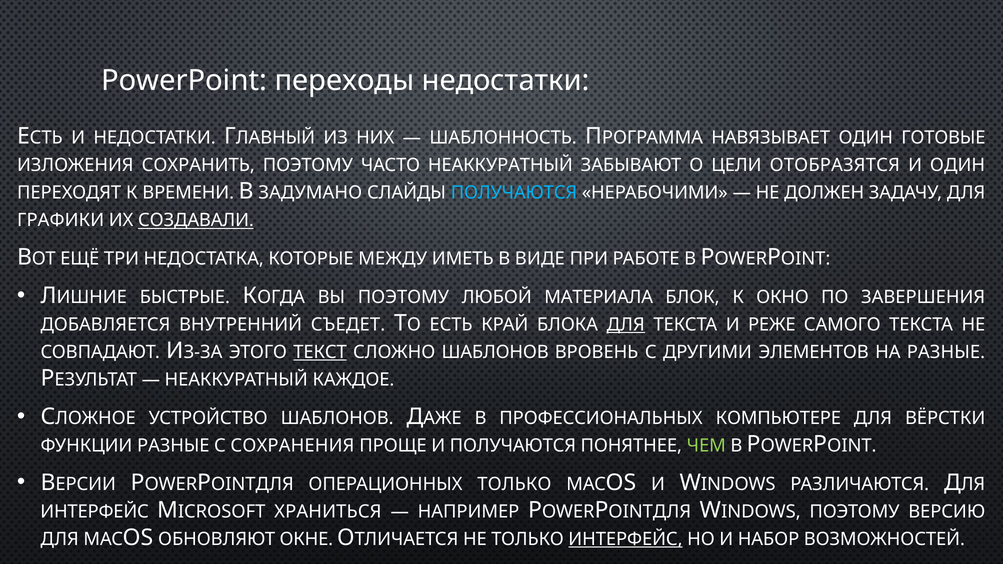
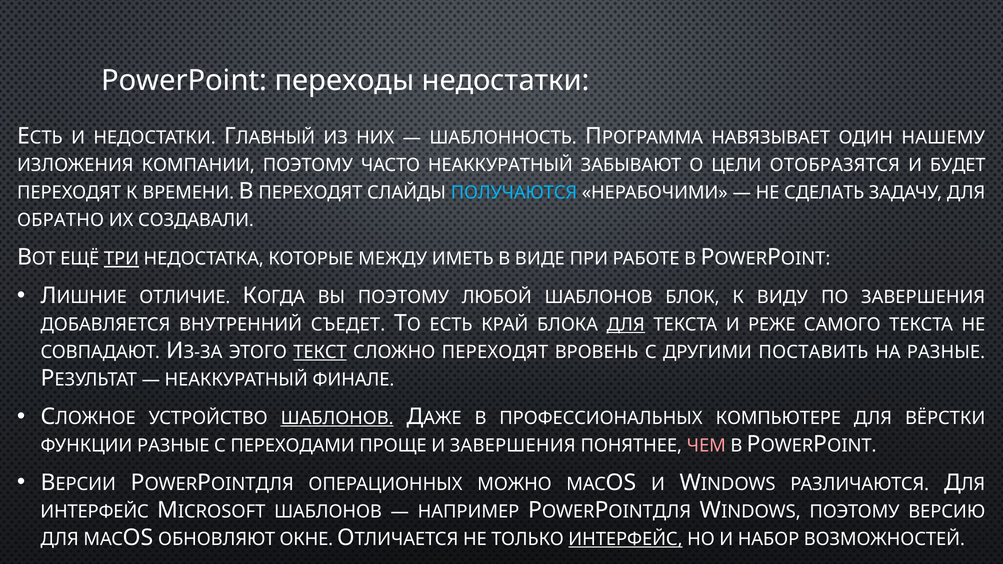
ГОТОВЫЕ: ГОТОВЫЕ -> НАШЕМУ (943, 138)
СОХРАНИТЬ: СОХРАНИТЬ -> КОМПАНИИ (198, 165)
И ОДИН: ОДИН -> БУДЕТ (958, 165)
В ЗАДУМАНО: ЗАДУМАНО -> ПЕРЕХОДЯТ (310, 193)
ДОЛЖЕН: ДОЛЖЕН -> СДЕЛАТЬ (824, 193)
ГРАФИКИ: ГРАФИКИ -> ОБРАТНО (61, 220)
СОЗДАВАЛИ underline: present -> none (196, 220)
ТРИ underline: none -> present (122, 259)
БЫСТРЫЕ: БЫСТРЫЕ -> ОТЛИЧИЕ (185, 297)
ЛЮБОЙ МАТЕРИАЛА: МАТЕРИАЛА -> ШАБЛОНОВ (599, 297)
ОКНО: ОКНО -> ВИДУ (782, 297)
СЛОЖНО ШАБЛОНОВ: ШАБЛОНОВ -> ПЕРЕХОДЯТ (495, 352)
ЭЛЕМЕНТОВ: ЭЛЕМЕНТОВ -> ПОСТАВИТЬ (813, 352)
КАЖДОЕ: КАЖДОЕ -> ФИНАЛЕ (353, 380)
ШАБЛОНОВ underline: none -> present (337, 418)
СОХРАНЕНИЯ: СОХРАНЕНИЯ -> ПЕРЕХОДАМИ (293, 446)
И ПОЛУЧАЮТСЯ: ПОЛУЧАЮТСЯ -> ЗАВЕРШЕНИЯ (513, 446)
ЧЕМ colour: light green -> pink (706, 446)
ОПЕРАЦИОННЫХ ТОЛЬКО: ТОЛЬКО -> МОЖНО (515, 484)
ХРАНИТЬСЯ: ХРАНИТЬСЯ -> ШАБЛОНОВ (328, 512)
